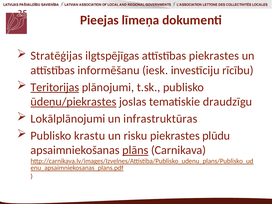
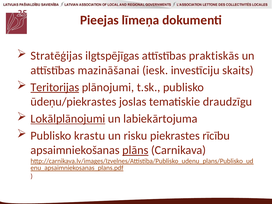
attīstības piekrastes: piekrastes -> praktiskās (214, 56)
informēšanu: informēšanu -> mazināšanai (109, 70)
rīcību: rīcību -> skaits (238, 70)
ūdeņu/piekrastes underline: present -> none (73, 102)
Lokālplānojumi underline: none -> present (68, 119)
infrastruktūras: infrastruktūras -> labiekārtojuma (160, 119)
plūdu: plūdu -> rīcību (216, 136)
